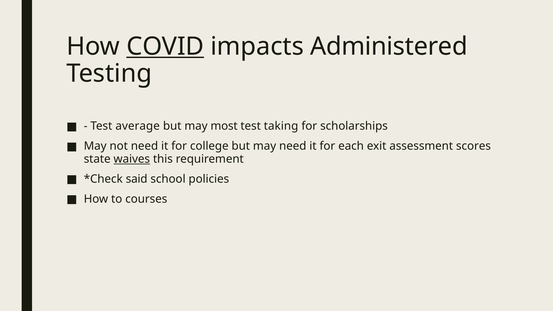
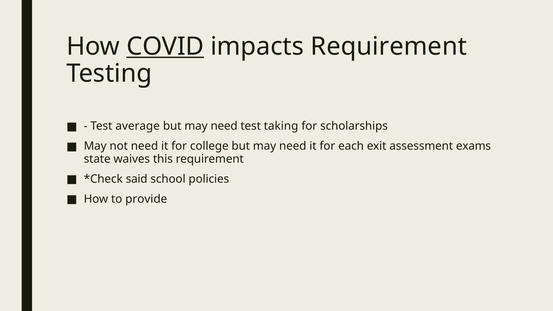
impacts Administered: Administered -> Requirement (389, 46)
most: most -> need (224, 126)
scores: scores -> exams (474, 146)
waives underline: present -> none (132, 159)
courses: courses -> provide (146, 199)
